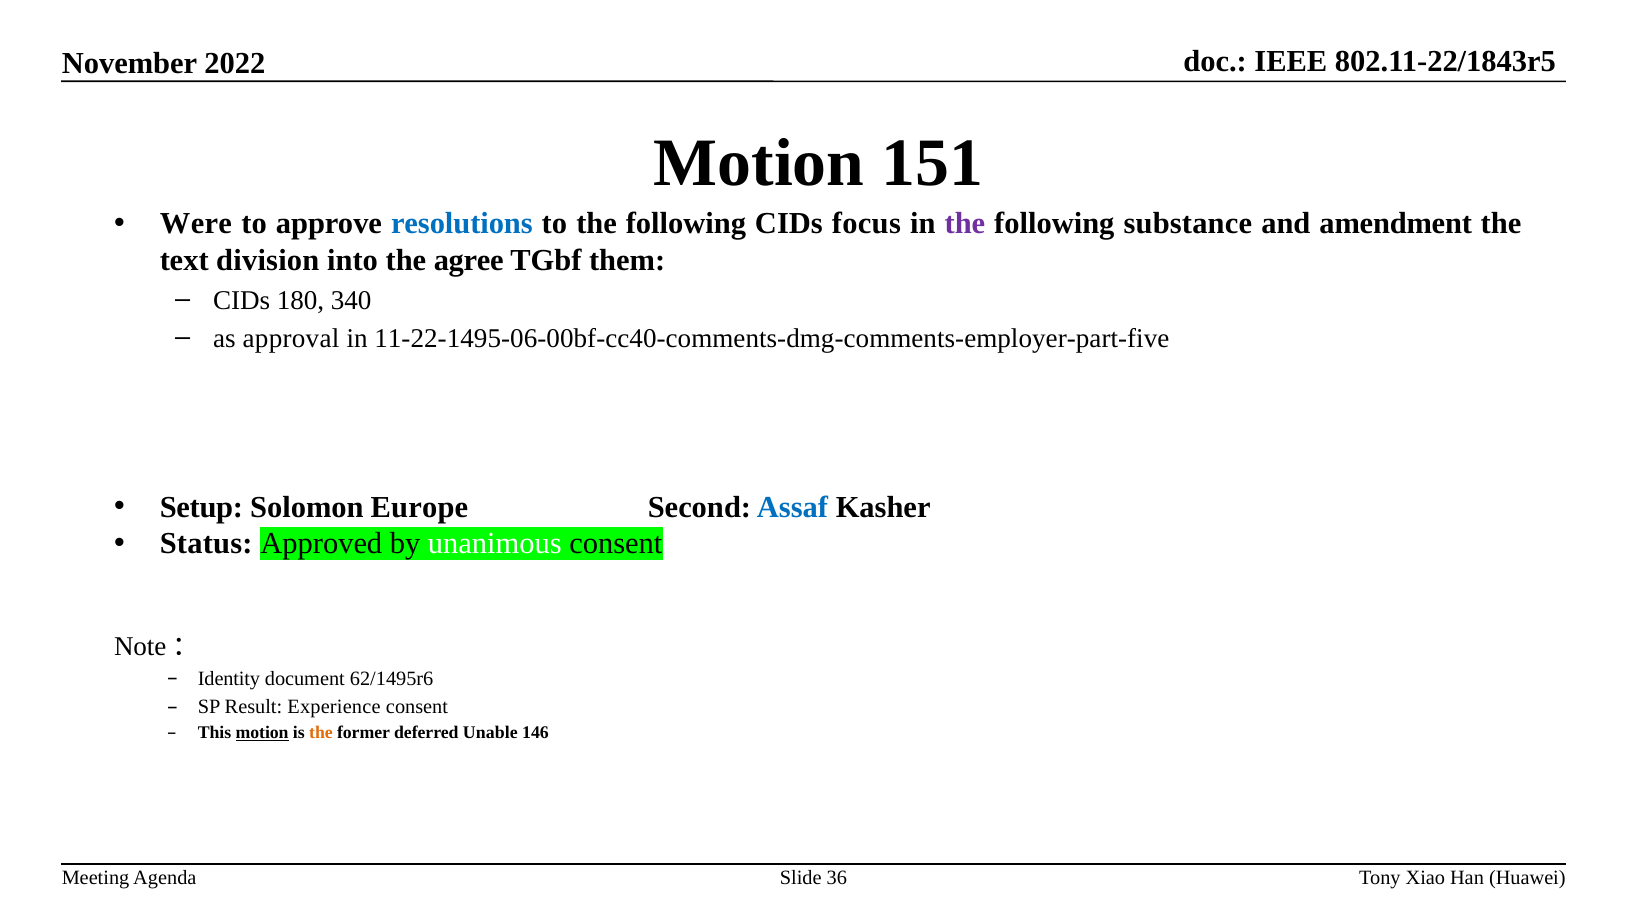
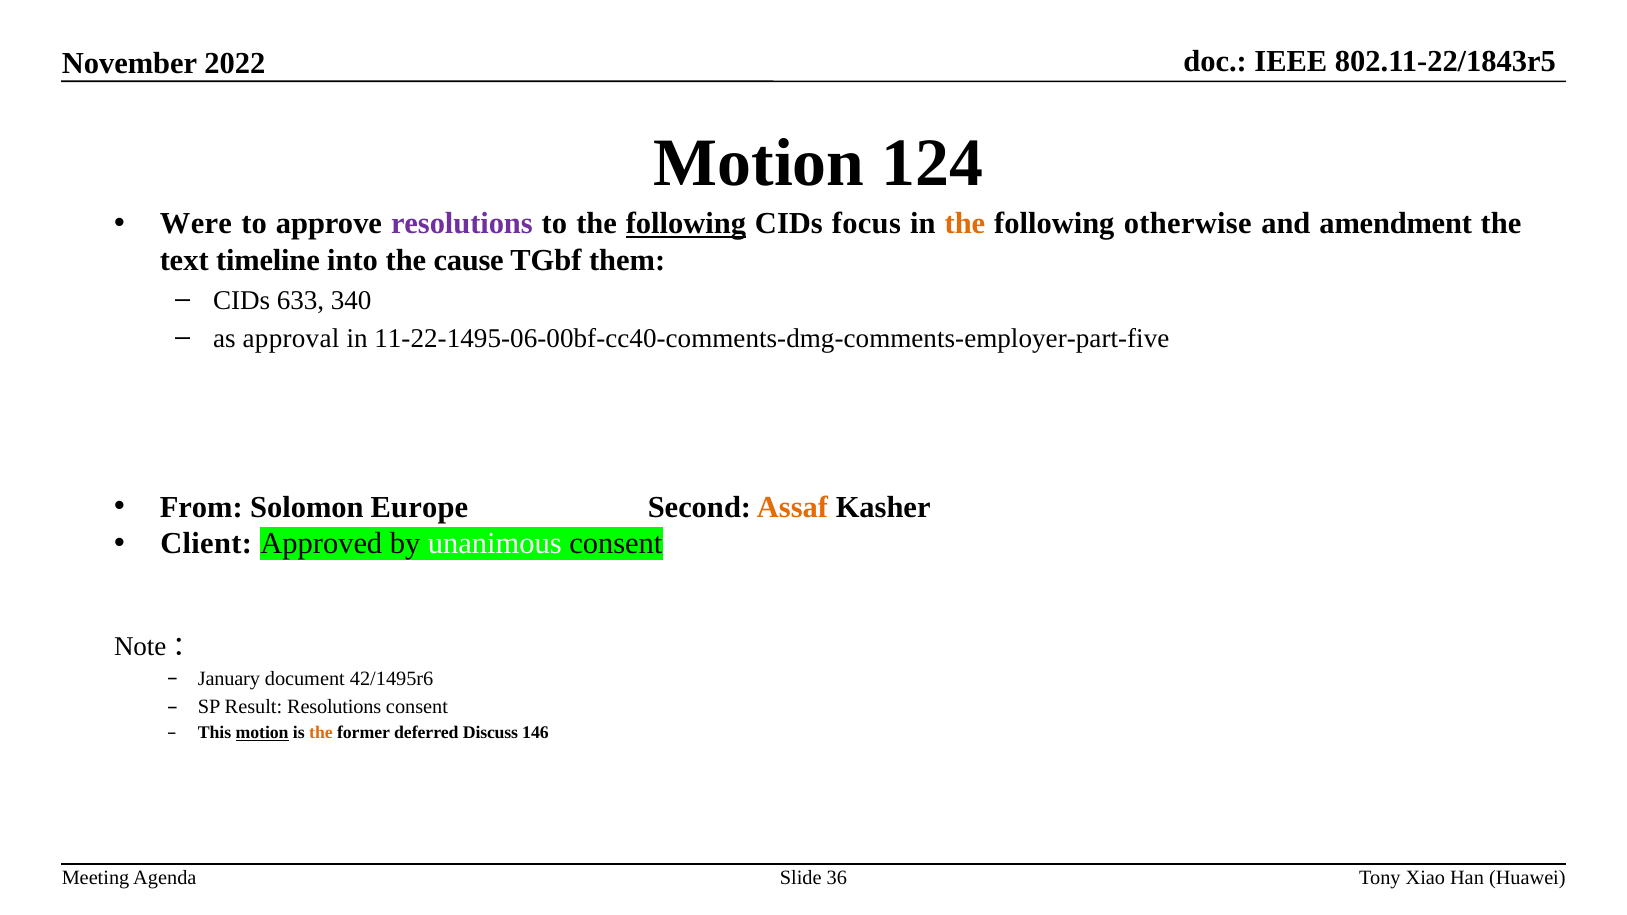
151: 151 -> 124 (932, 163)
resolutions colour: blue -> purple (462, 224)
following underline: none -> present (686, 224)
the colour: purple -> orange (965, 224)
substance: substance -> otherwise (1188, 224)
division: division -> timeline (268, 260)
agree: agree -> cause (469, 260)
180: 180 -> 633 (301, 300)
Setup: Setup -> From (201, 507)
Assaf colour: blue -> orange (793, 507)
Status: Status -> Client (206, 544)
Identity: Identity -> January (229, 678)
62/1495r6: 62/1495r6 -> 42/1495r6 (392, 678)
Result Experience: Experience -> Resolutions (334, 707)
Unable: Unable -> Discuss (490, 733)
